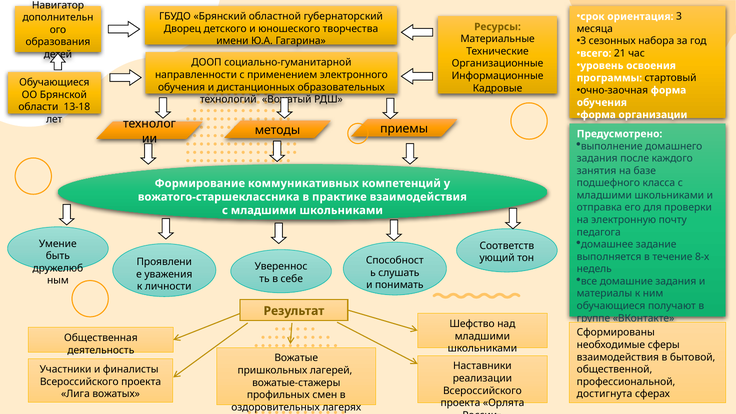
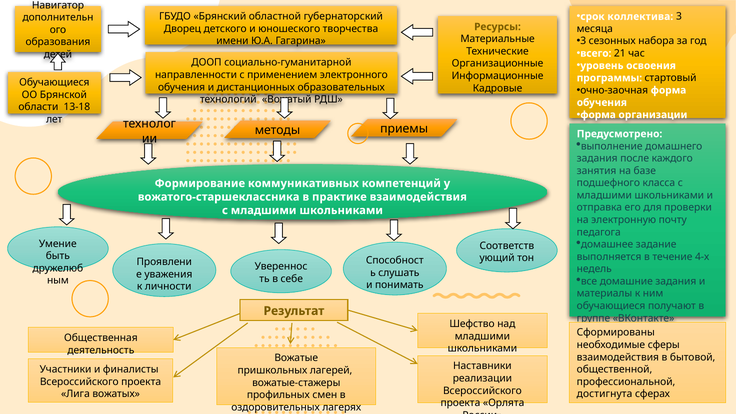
ориентация: ориентация -> коллектива (640, 17)
8-х: 8-х -> 4-х (702, 257)
